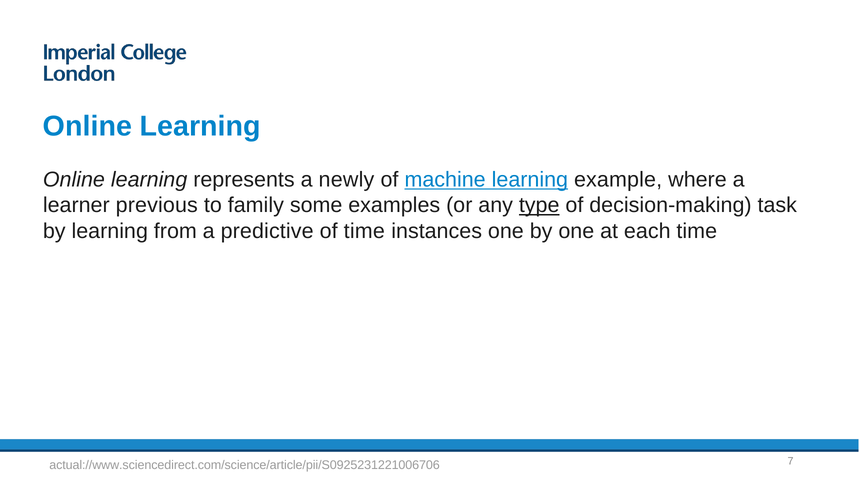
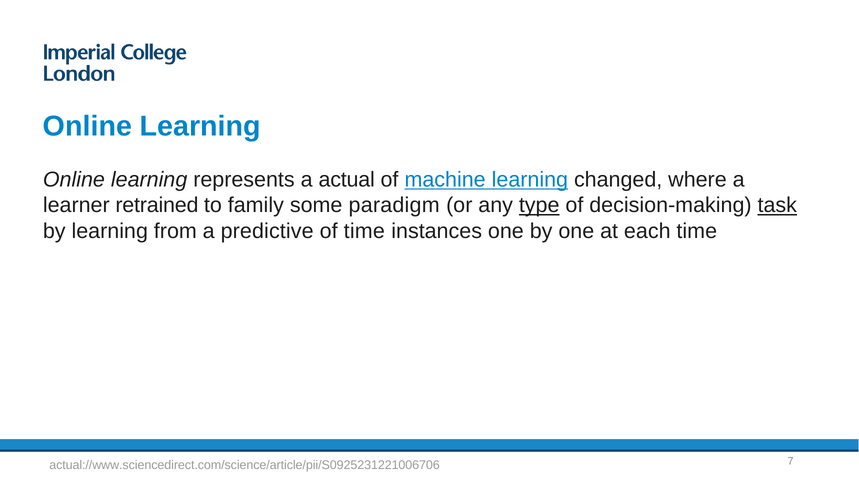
newly: newly -> actual (347, 180)
example: example -> changed (618, 180)
previous: previous -> retrained (157, 205)
examples: examples -> paradigm (394, 205)
task underline: none -> present (777, 205)
